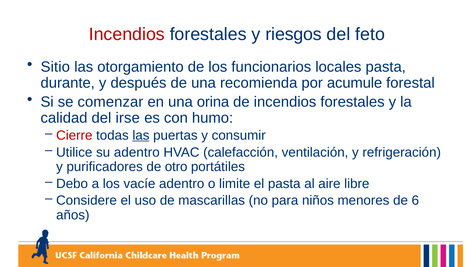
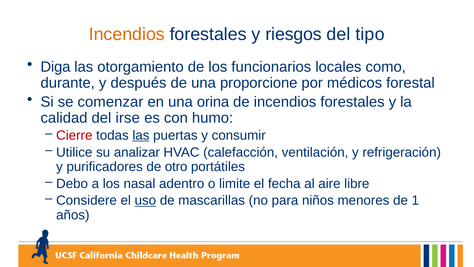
Incendios colour: red -> orange (127, 34)
feto: feto -> tipo (370, 34)
Sitio: Sitio -> Diga (55, 67)
locales pasta: pasta -> como (386, 67)
recomienda: recomienda -> proporcione (259, 83)
acumule: acumule -> médicos (355, 83)
su adentro: adentro -> analizar (137, 152)
vacíe: vacíe -> nasal (139, 183)
el pasta: pasta -> fecha (284, 183)
uso underline: none -> present (145, 200)
6: 6 -> 1 (415, 200)
